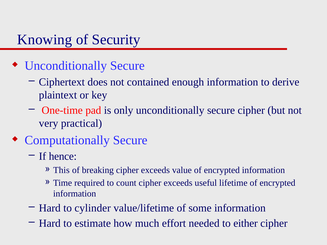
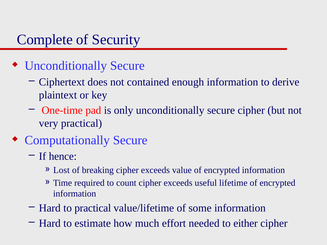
Knowing: Knowing -> Complete (45, 40)
This: This -> Lost (61, 170)
to cylinder: cylinder -> practical (93, 208)
